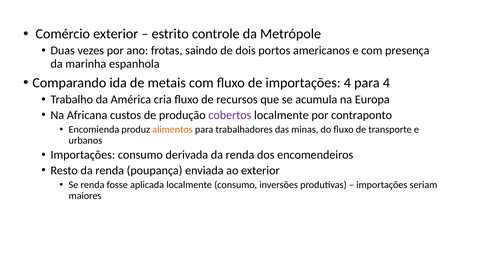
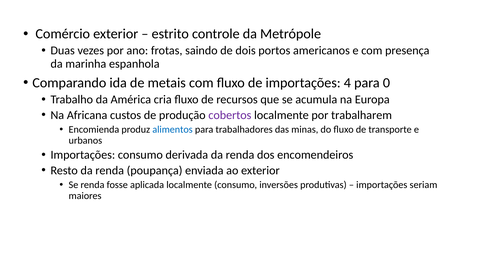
para 4: 4 -> 0 (386, 83)
contraponto: contraponto -> trabalharem (362, 115)
alimentos colour: orange -> blue (173, 130)
